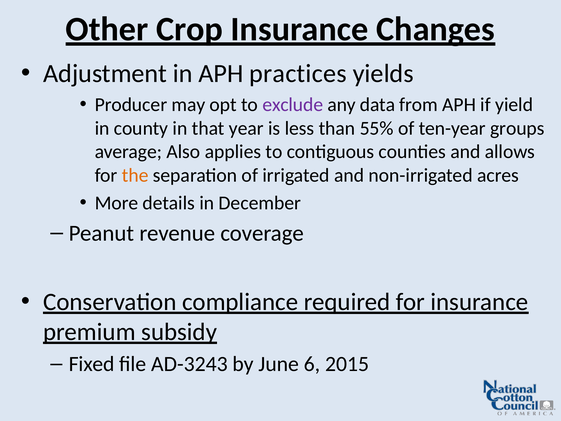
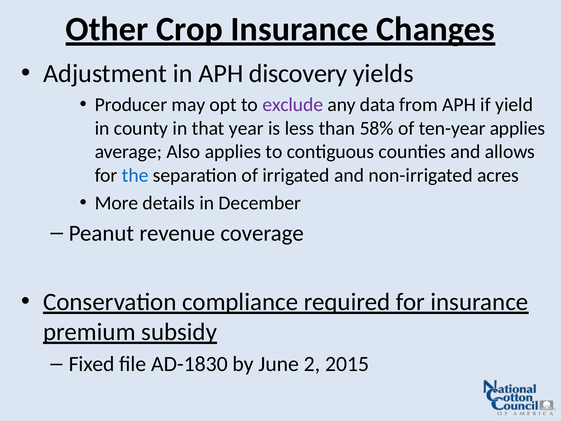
practices: practices -> discovery (298, 74)
55%: 55% -> 58% (377, 128)
ten-year groups: groups -> applies (517, 128)
the colour: orange -> blue (135, 175)
AD-3243: AD-3243 -> AD-1830 (189, 364)
6: 6 -> 2 (312, 364)
